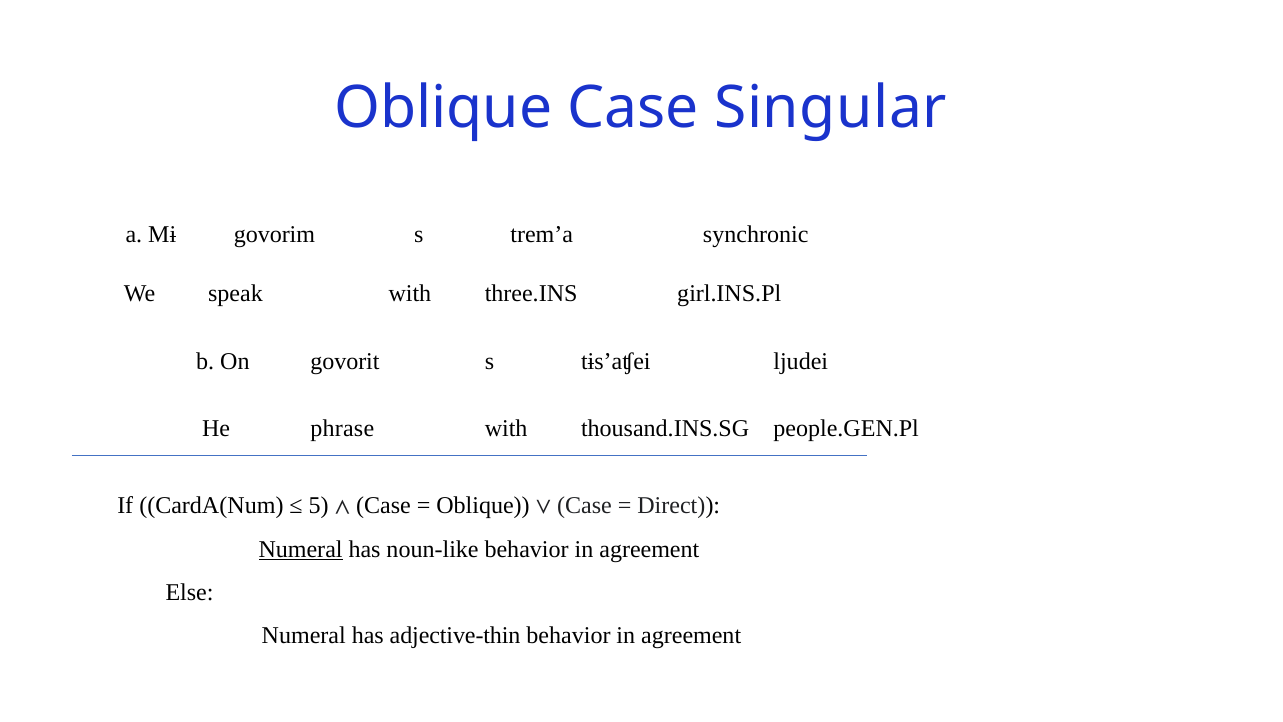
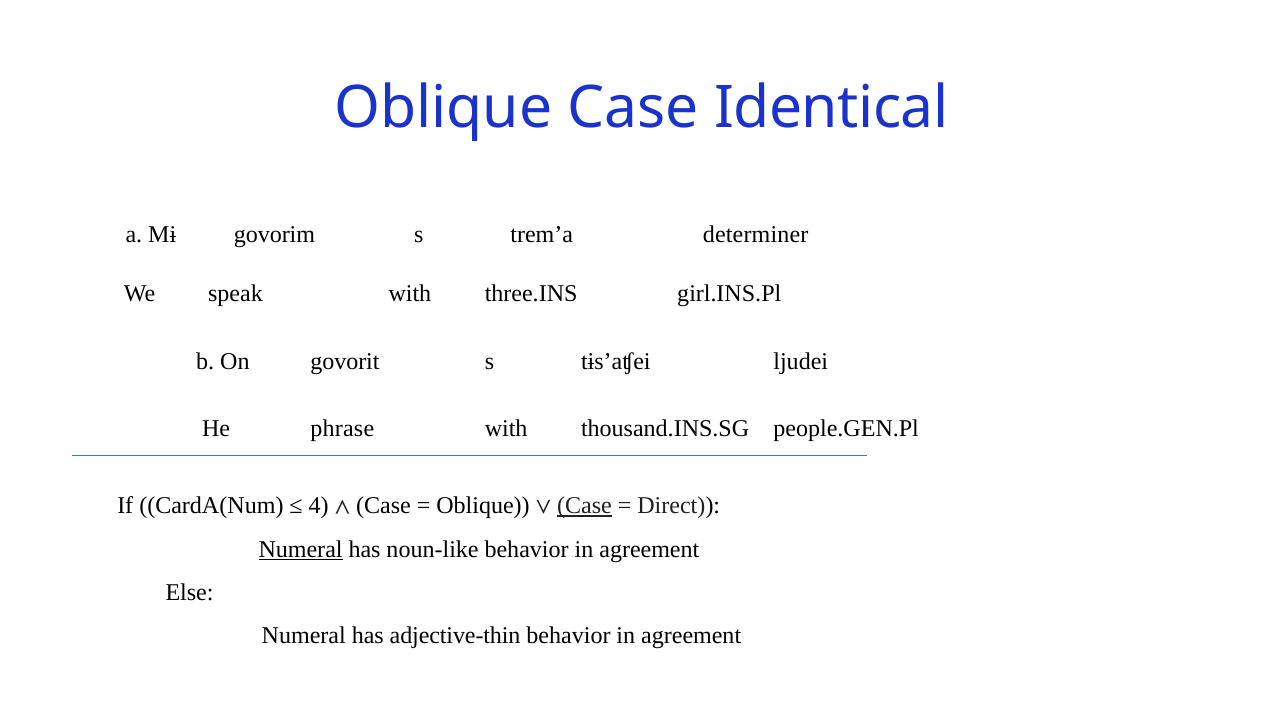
Singular: Singular -> Identical (831, 108)
synchronic: synchronic -> determiner (756, 235)
5: 5 -> 4 (319, 506)
Case underline: none -> present (584, 506)
